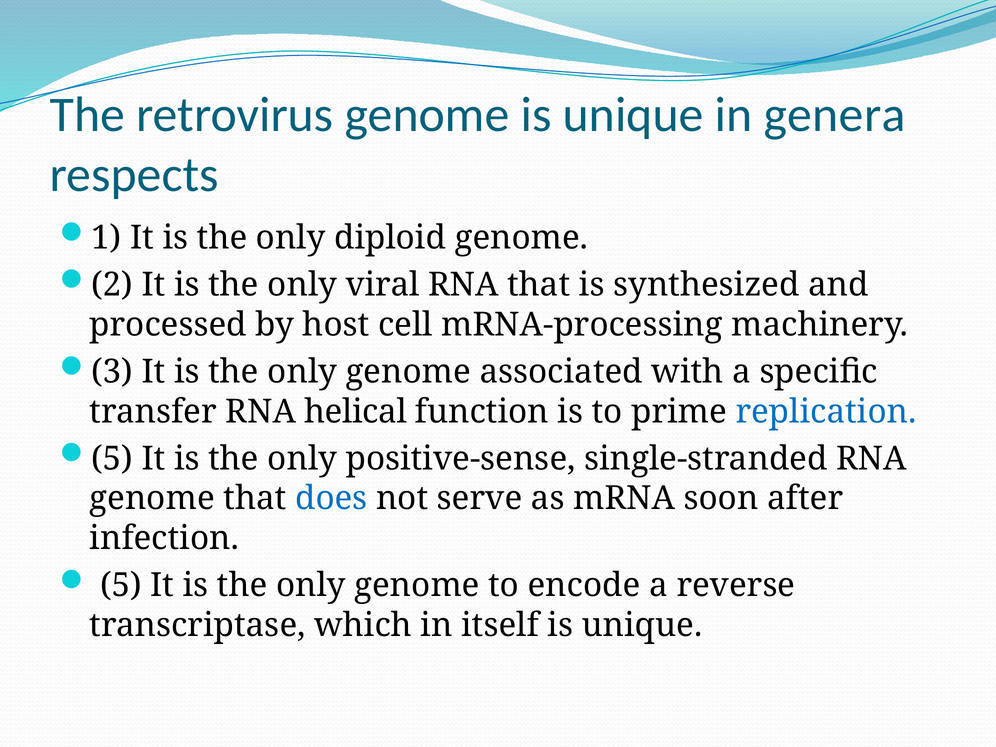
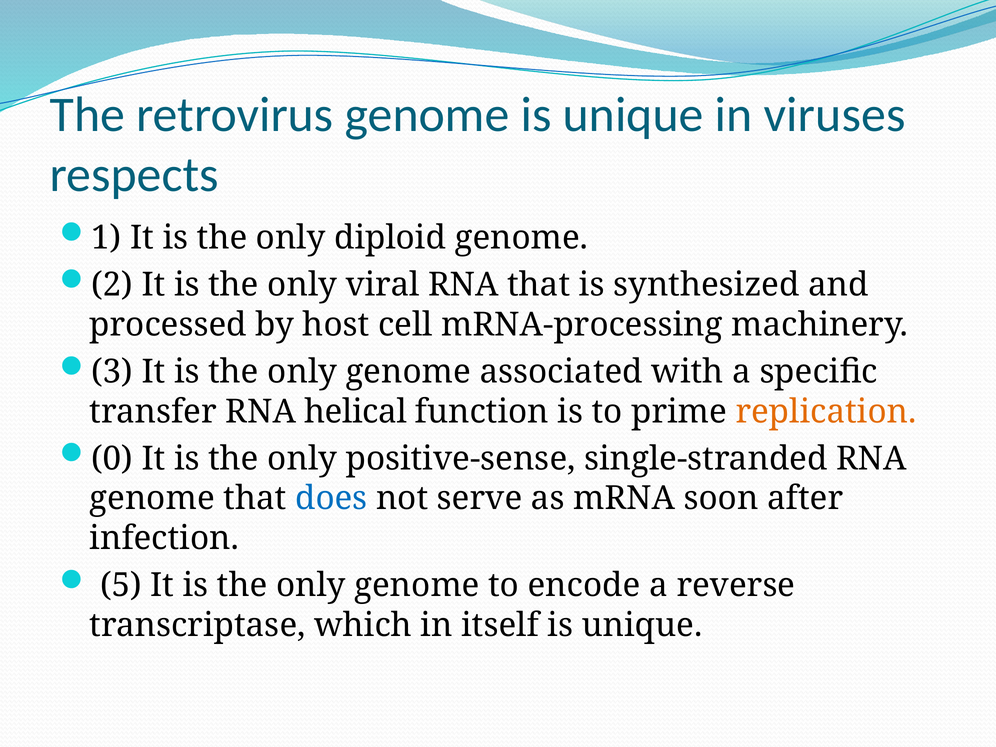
genera: genera -> viruses (835, 115)
replication colour: blue -> orange (826, 412)
5: 5 -> 0 (112, 459)
